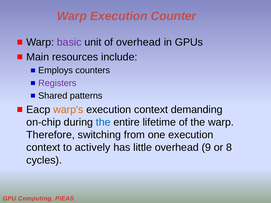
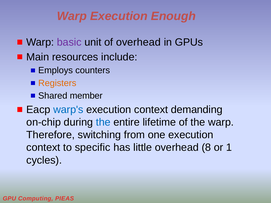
Counter: Counter -> Enough (173, 16)
Registers colour: purple -> orange (57, 83)
patterns: patterns -> member (86, 96)
warp's colour: orange -> blue (68, 110)
actively: actively -> specific (93, 148)
9: 9 -> 8 (206, 148)
8: 8 -> 1 (229, 148)
